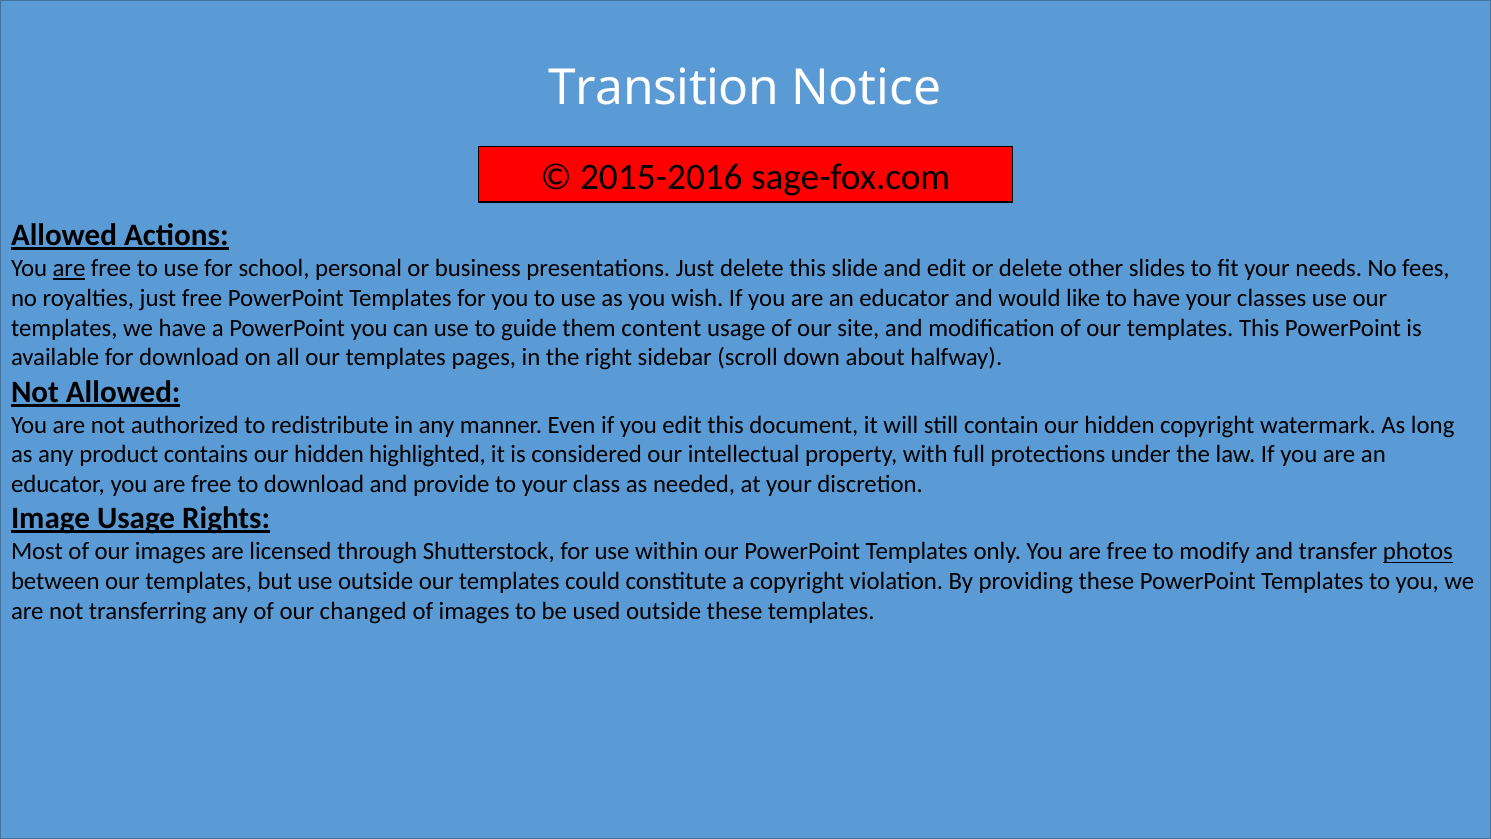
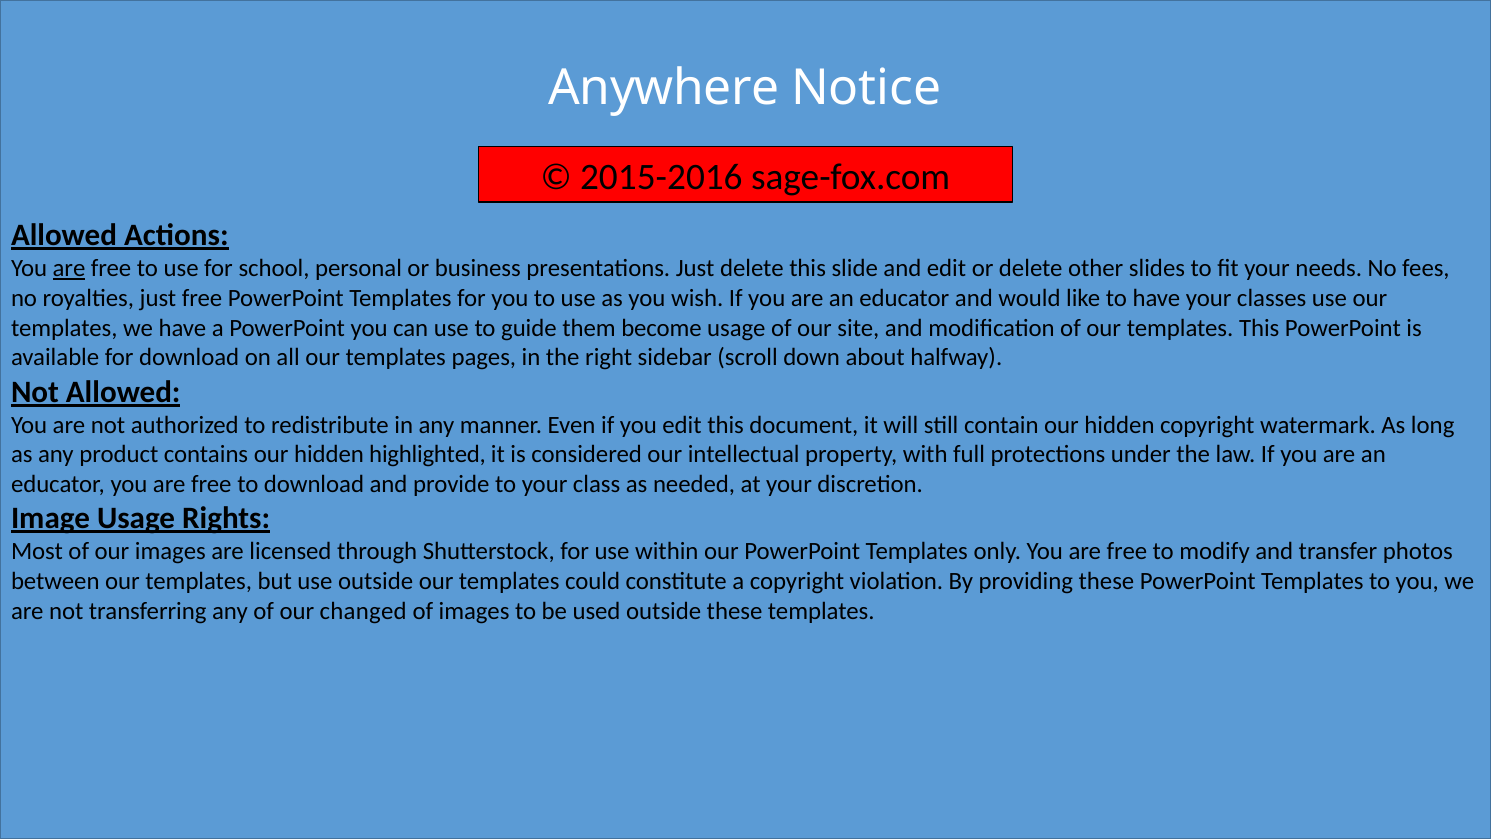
Transition: Transition -> Anywhere (664, 88)
content: content -> become (661, 328)
photos underline: present -> none (1418, 551)
